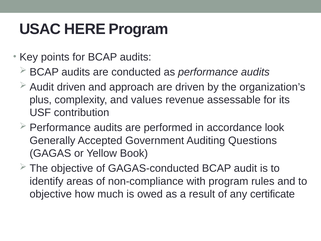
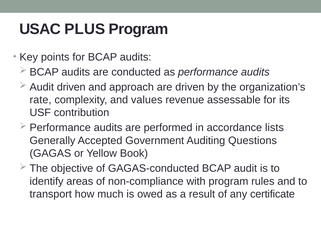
HERE: HERE -> PLUS (85, 29)
plus: plus -> rate (41, 100)
look: look -> lists (274, 128)
objective: objective -> transport (51, 194)
